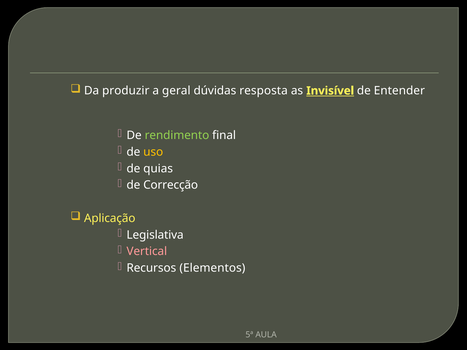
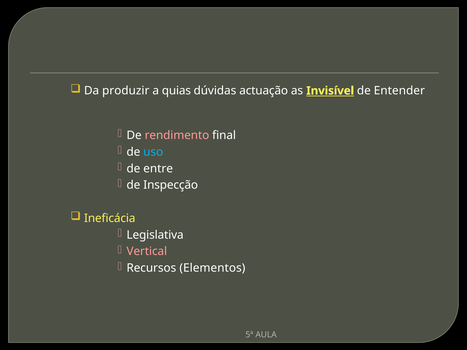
geral: geral -> quias (176, 91)
resposta: resposta -> actuação (264, 91)
rendimento colour: light green -> pink (177, 135)
uso colour: yellow -> light blue (153, 152)
quias: quias -> entre (158, 169)
Correcção: Correcção -> Inspecção (171, 185)
Aplicação: Aplicação -> Ineficácia (110, 218)
